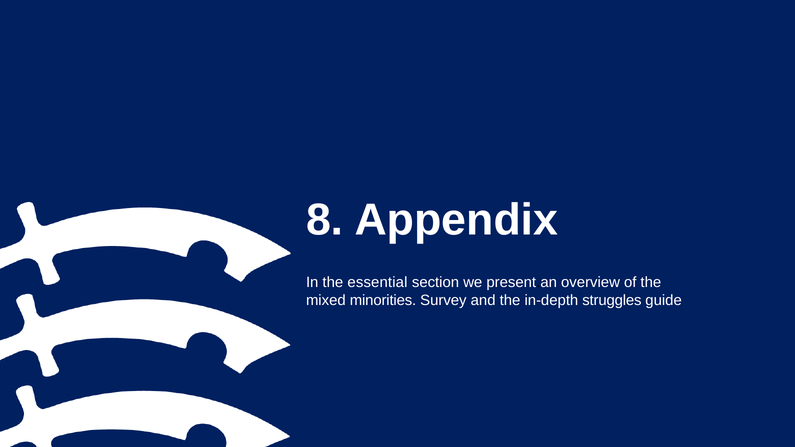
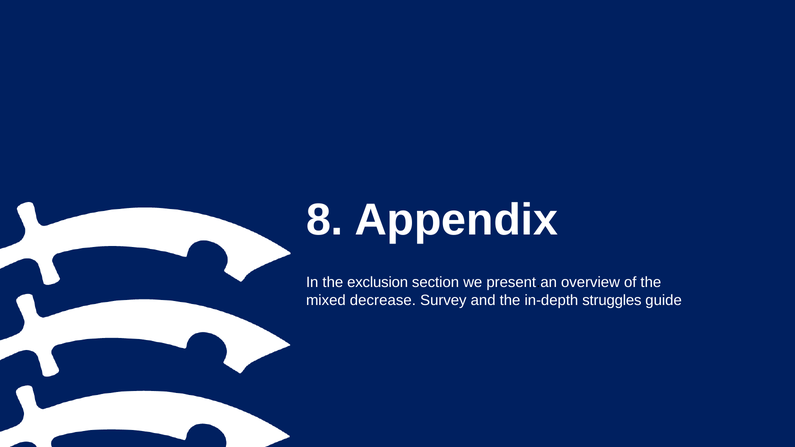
essential: essential -> exclusion (378, 282)
minorities: minorities -> decrease (383, 300)
